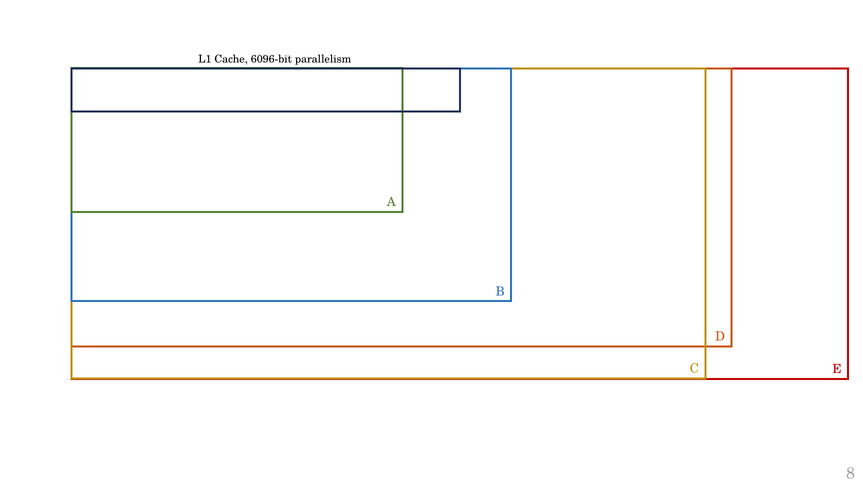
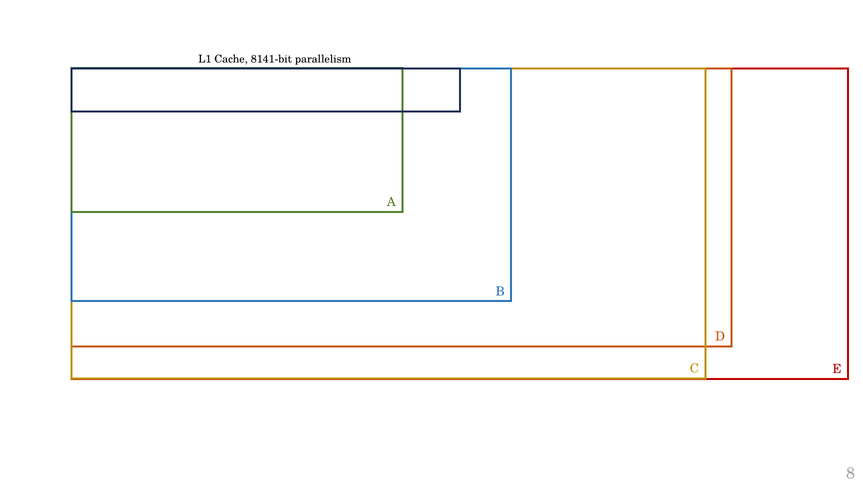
6096-bit: 6096-bit -> 8141-bit (271, 59)
